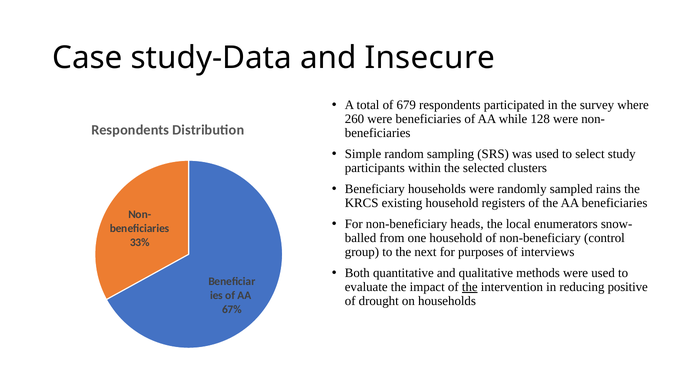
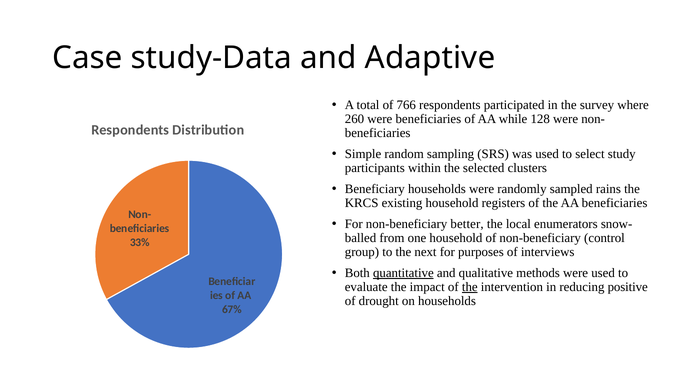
Insecure: Insecure -> Adaptive (430, 58)
679: 679 -> 766 (406, 105)
heads: heads -> better (467, 224)
quantitative underline: none -> present (403, 273)
